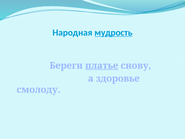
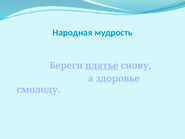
мудрость underline: present -> none (113, 32)
